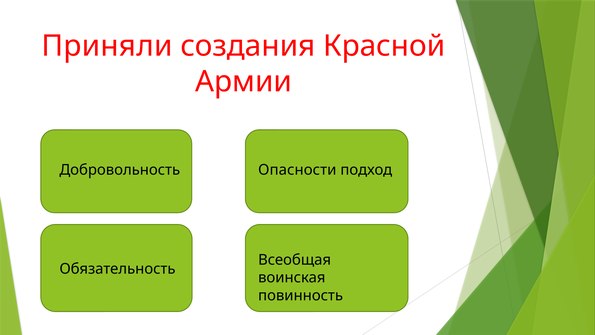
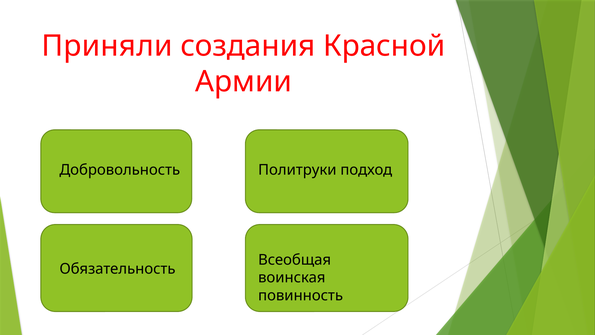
Опасности: Опасности -> Политруки (297, 170)
